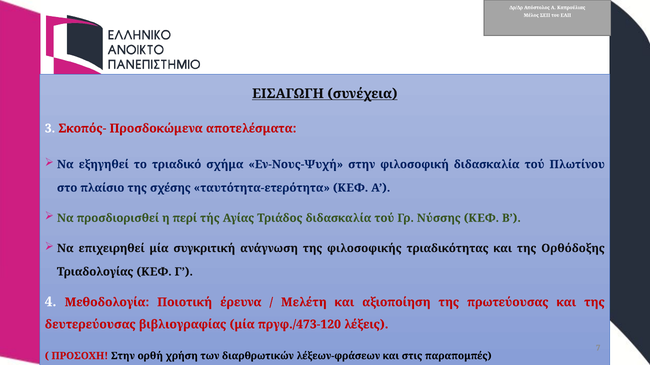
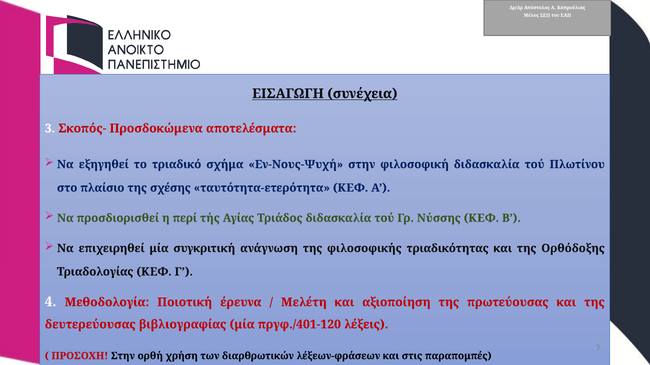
πργφ./473-120: πργφ./473-120 -> πργφ./401-120 (299, 325)
